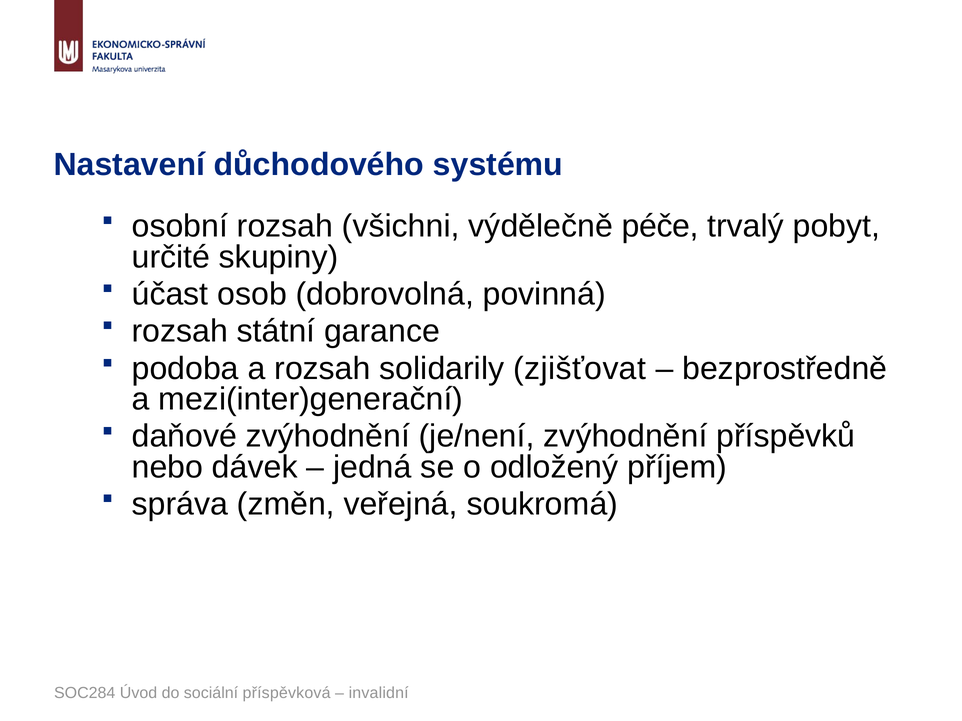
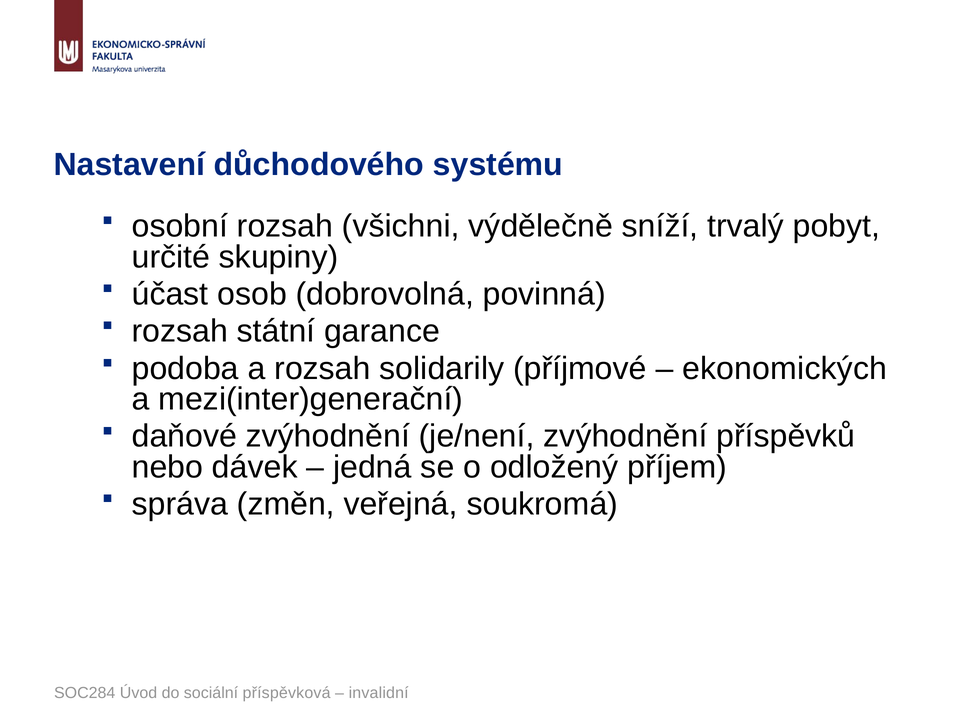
péče: péče -> sníží (660, 226)
zjišťovat: zjišťovat -> příjmové (580, 369)
bezprostředně: bezprostředně -> ekonomických (785, 369)
